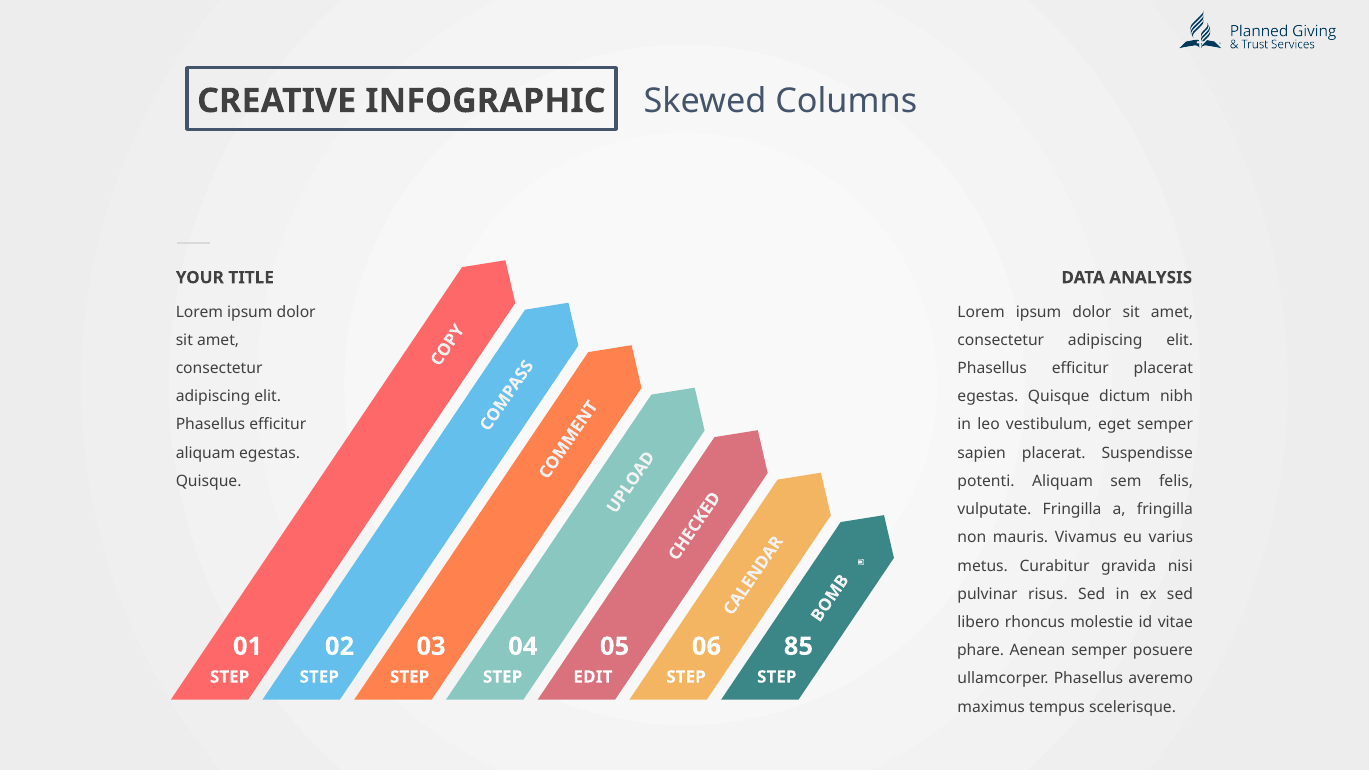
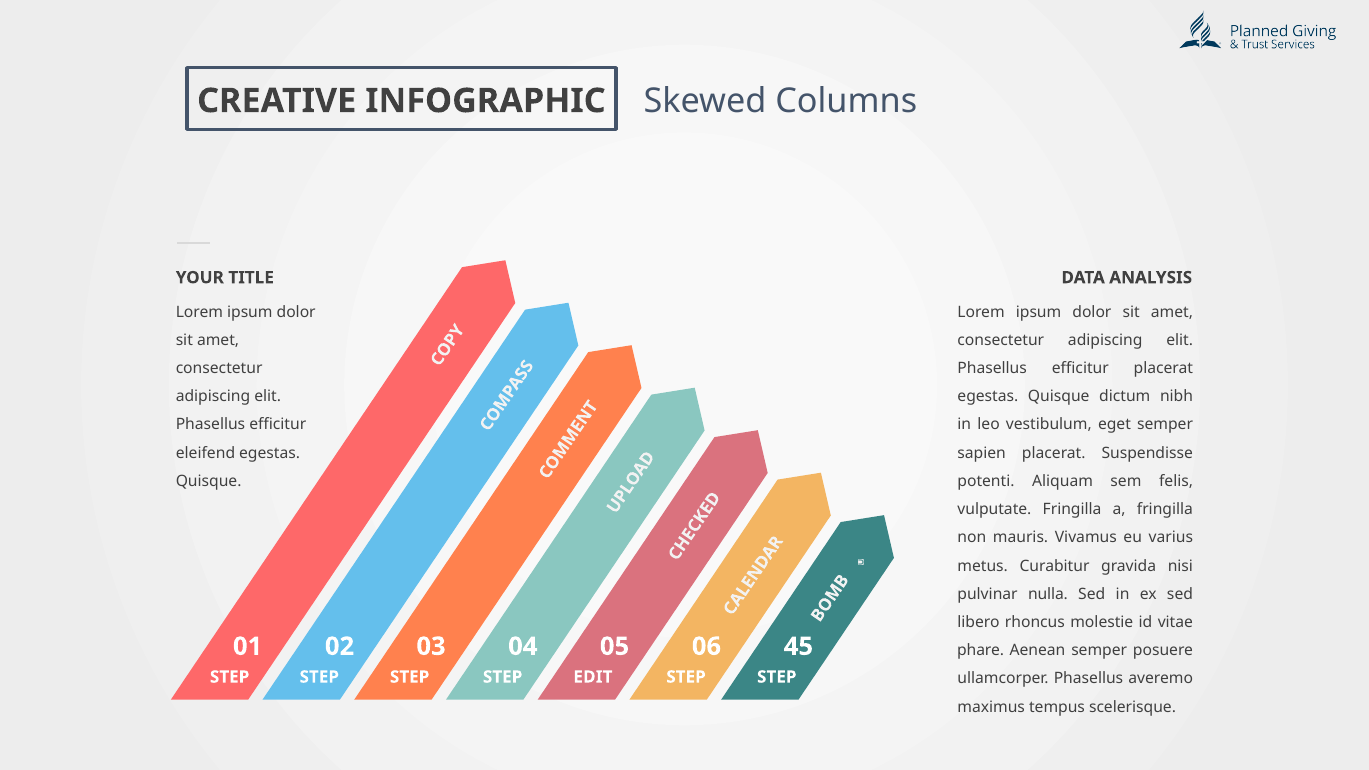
aliquam: aliquam -> eleifend (205, 453)
risus: risus -> nulla (1048, 594)
85: 85 -> 45 (798, 646)
